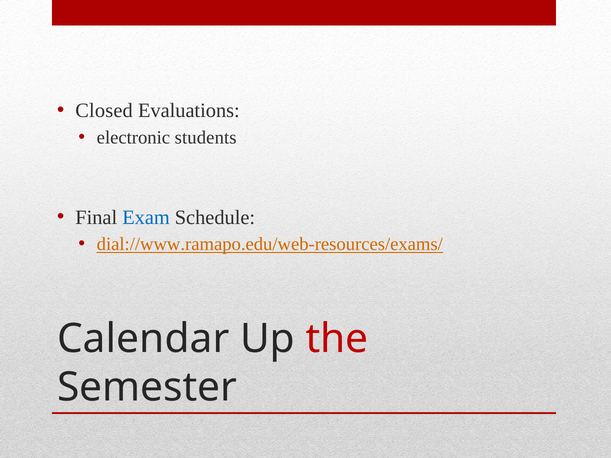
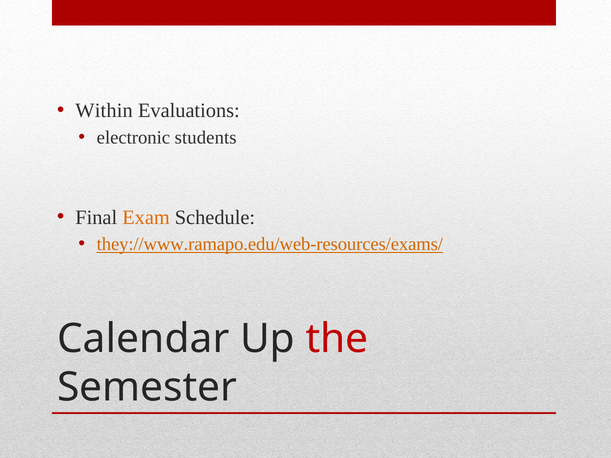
Closed: Closed -> Within (104, 111)
Exam colour: blue -> orange (146, 217)
dial://www.ramapo.edu/web-resources/exams/: dial://www.ramapo.edu/web-resources/exams/ -> they://www.ramapo.edu/web-resources/exams/ (270, 244)
